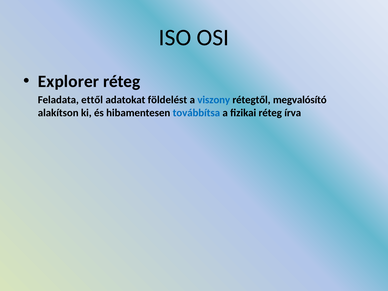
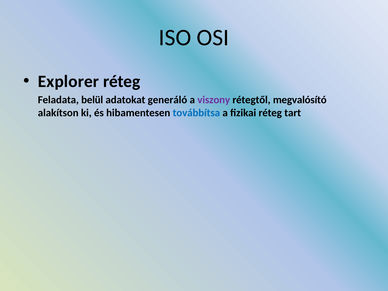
ettől: ettől -> belül (92, 100)
földelést: földelést -> generáló (167, 100)
viszony colour: blue -> purple (214, 100)
írva: írva -> tart (293, 113)
